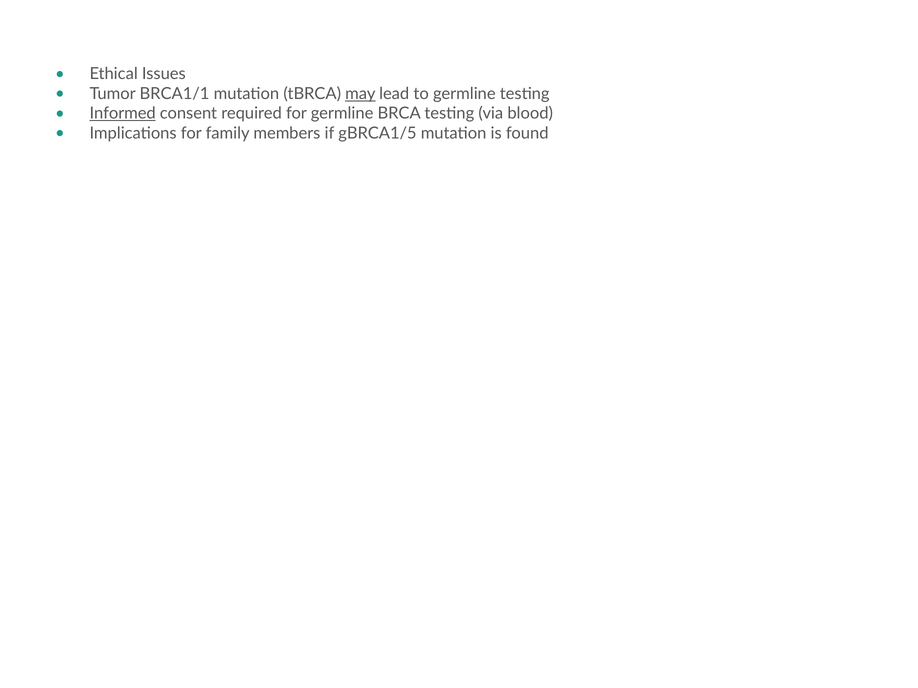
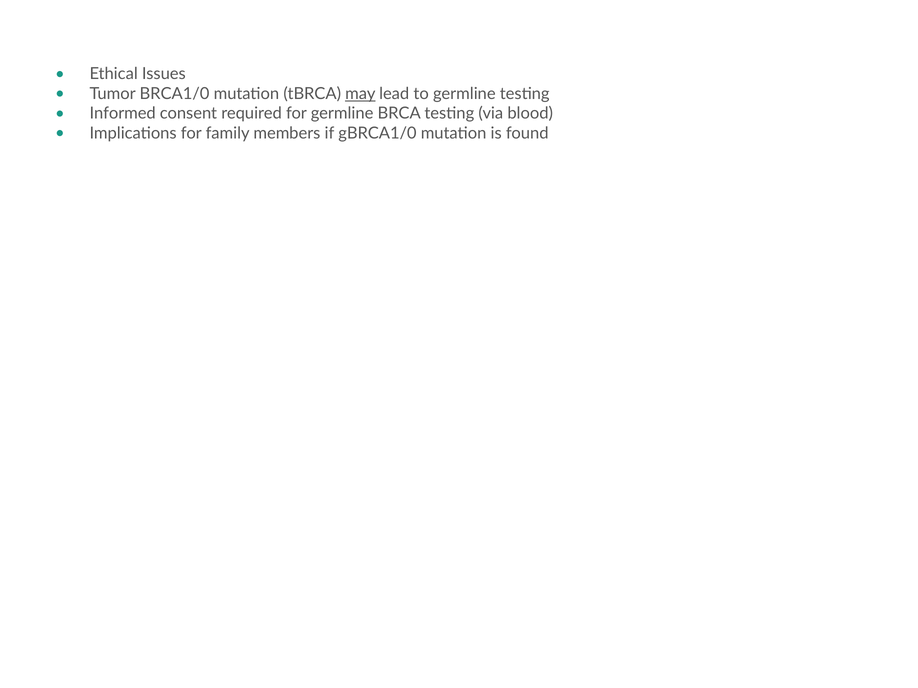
BRCA1/1: BRCA1/1 -> BRCA1/0 (174, 94)
Informed underline: present -> none (123, 114)
gBRCA1/5: gBRCA1/5 -> gBRCA1/0 (377, 133)
